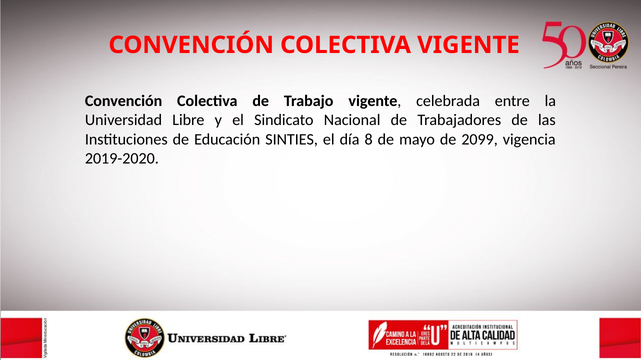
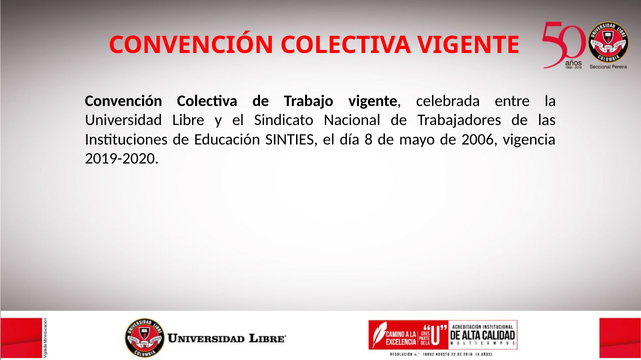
2099: 2099 -> 2006 (480, 139)
